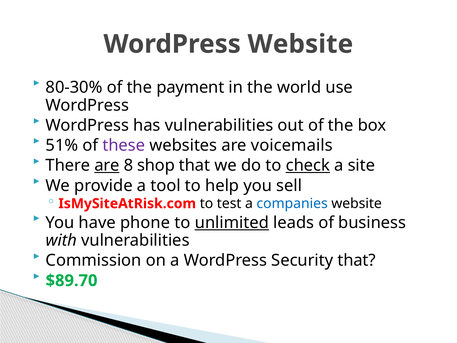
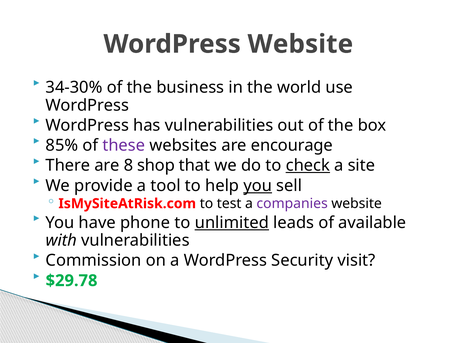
80-30%: 80-30% -> 34-30% (74, 87)
payment: payment -> business (190, 87)
51%: 51% -> 85% (62, 145)
voicemails: voicemails -> encourage (292, 145)
are underline: present -> none (107, 165)
you underline: none -> present (258, 185)
companies colour: blue -> purple (292, 203)
business: business -> available (372, 222)
Security that: that -> visit (356, 260)
$89.70: $89.70 -> $29.78 (72, 280)
